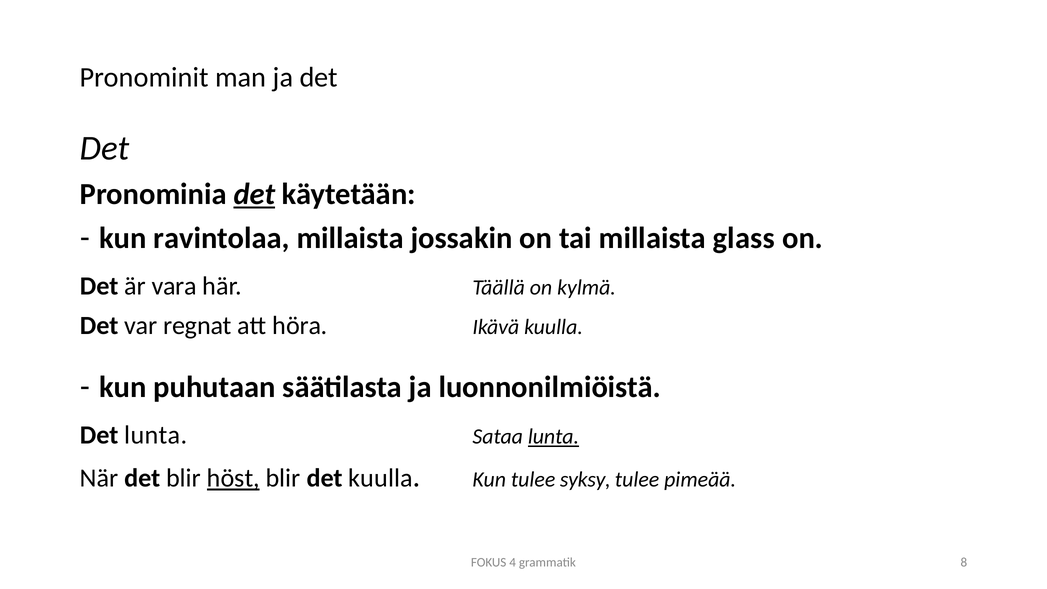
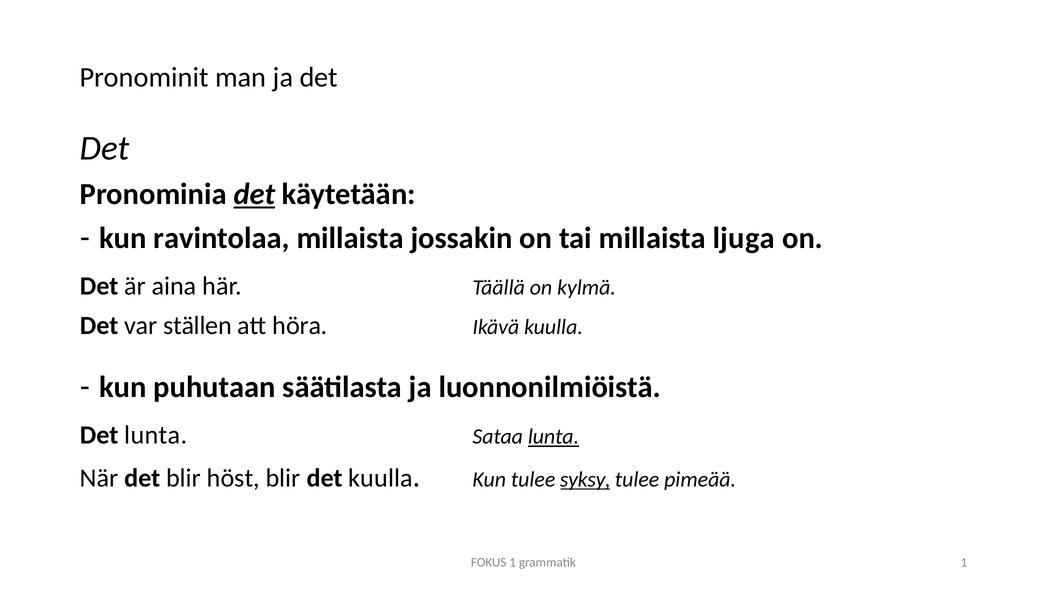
glass: glass -> ljuga (744, 238)
vara: vara -> aina (174, 286)
regnat: regnat -> ställen (197, 325)
höst underline: present -> none (233, 478)
syksy underline: none -> present (585, 480)
FOKUS 4: 4 -> 1 (513, 562)
grammatik 8: 8 -> 1 (964, 562)
